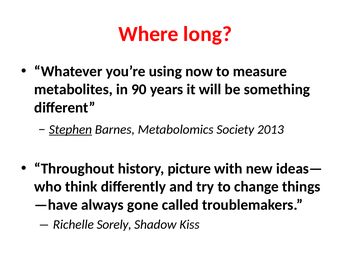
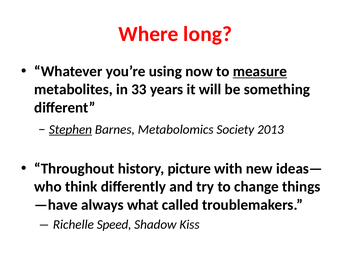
measure underline: none -> present (260, 71)
90: 90 -> 33 (139, 90)
gone: gone -> what (143, 205)
Sorely: Sorely -> Speed (114, 225)
